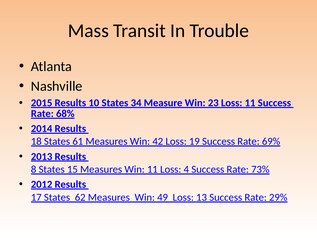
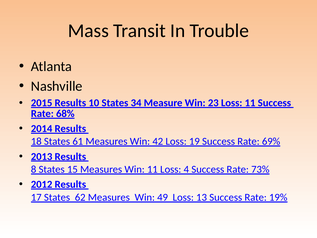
29%: 29% -> 19% (278, 197)
